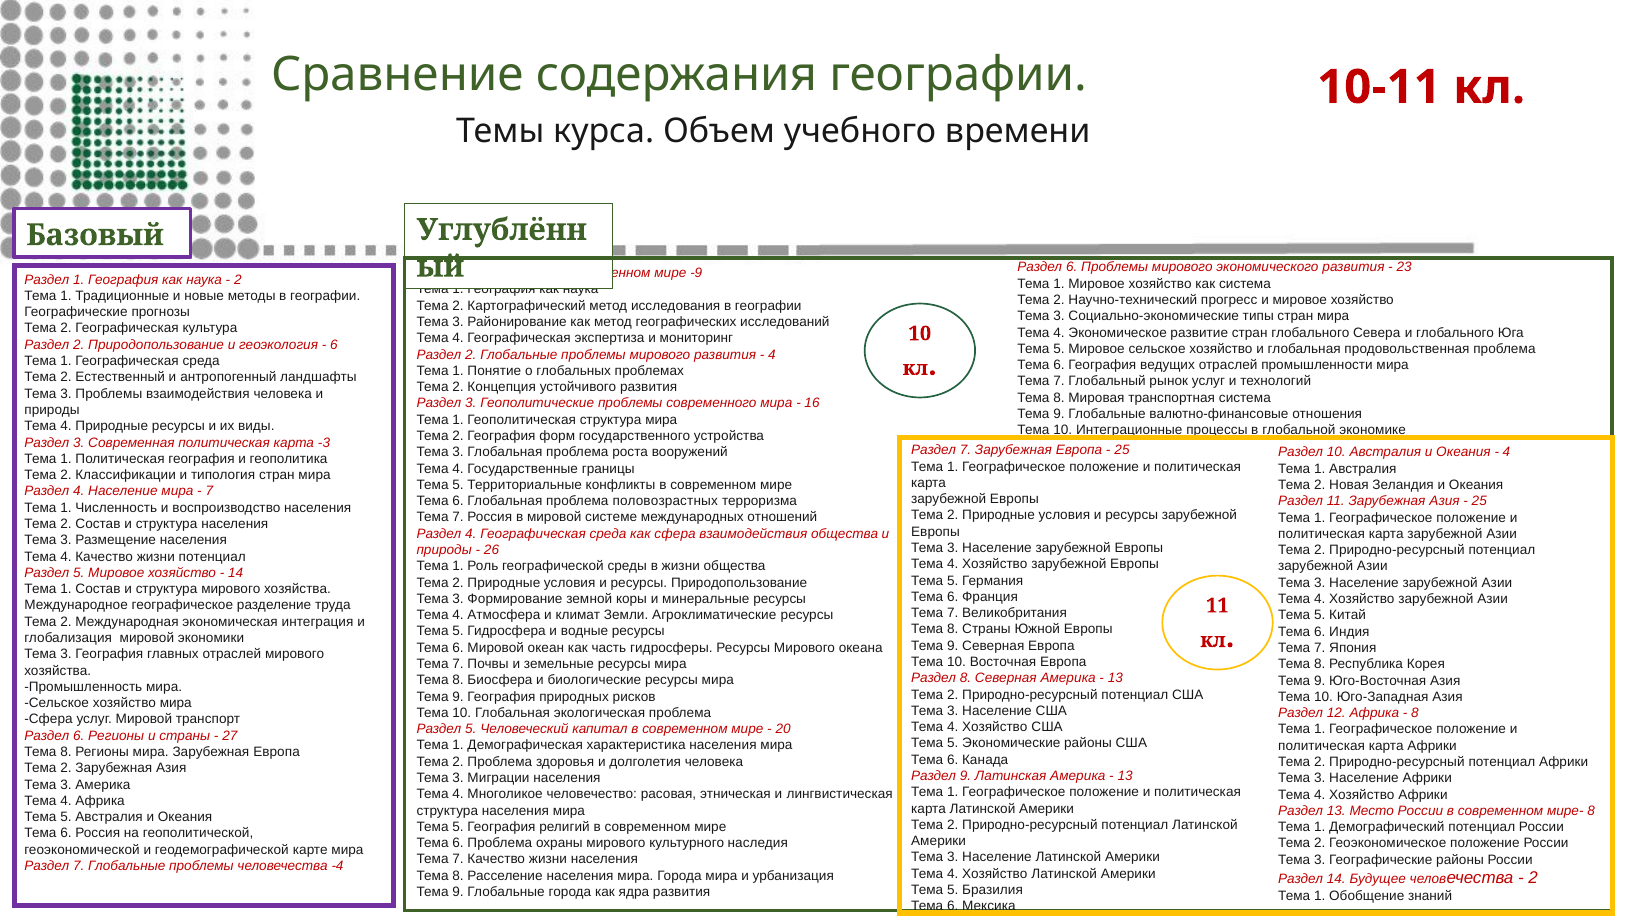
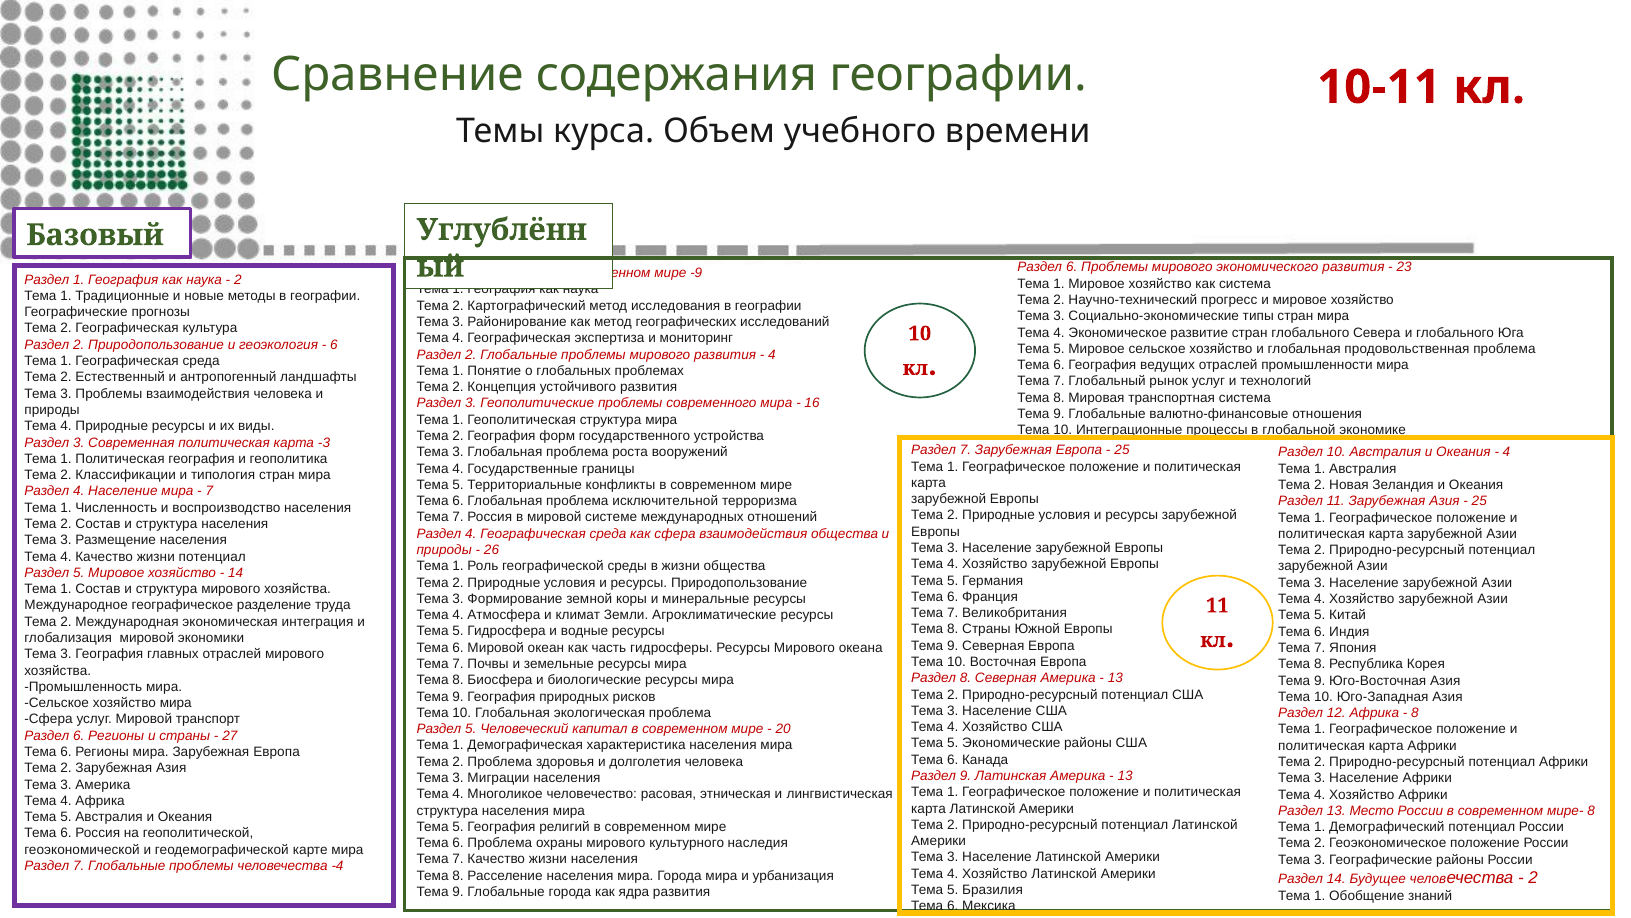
половозрастных: половозрастных -> исключительной (665, 501)
8: 8 -> 6 (66, 752)
